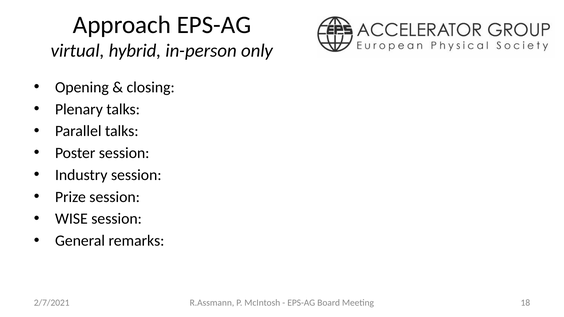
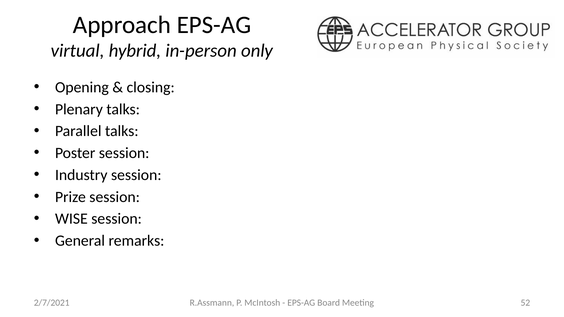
18: 18 -> 52 (525, 303)
